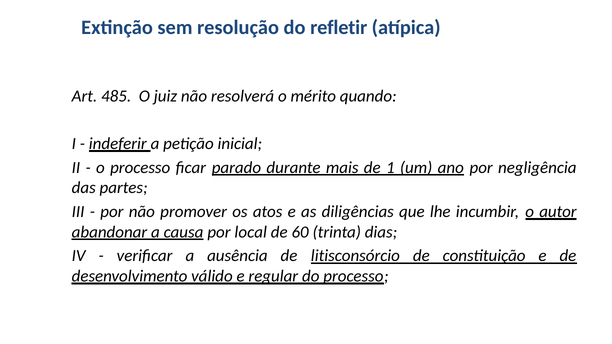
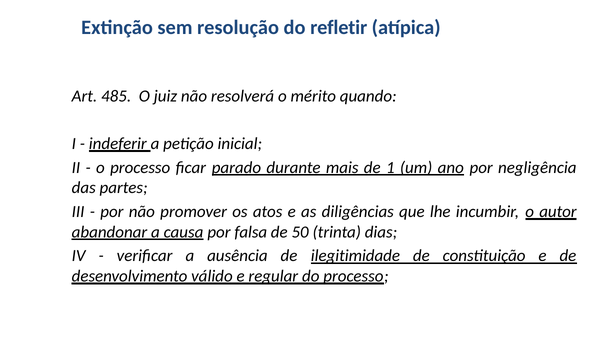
local: local -> falsa (251, 232)
60: 60 -> 50 (300, 232)
litisconsórcio: litisconsórcio -> ilegitimidade (355, 256)
